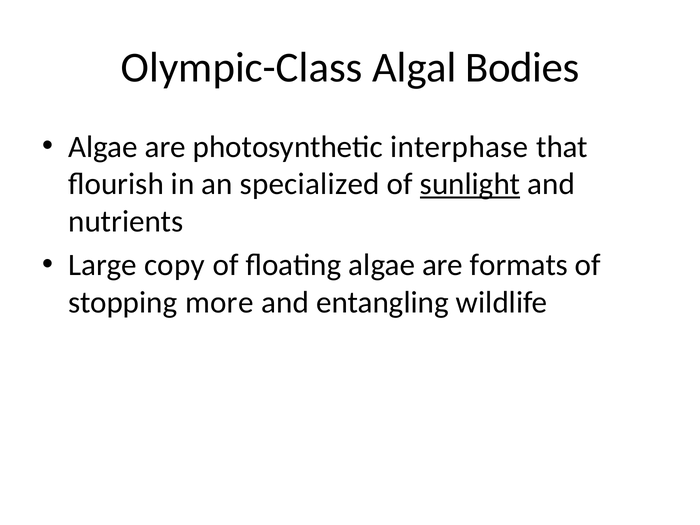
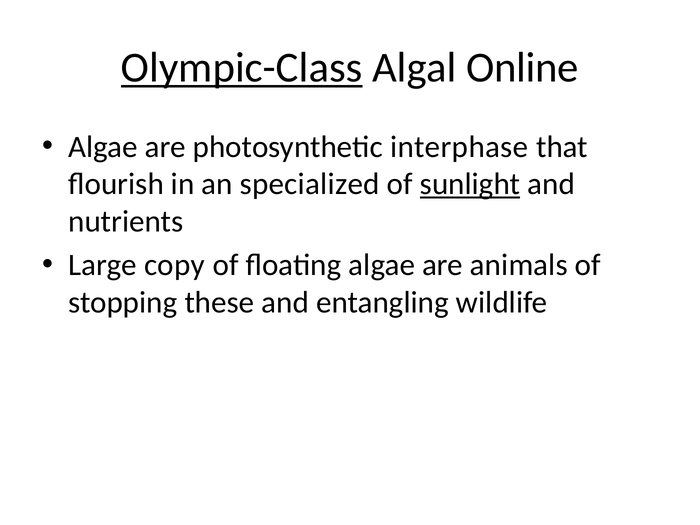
Olympic-Class underline: none -> present (242, 68)
Bodies: Bodies -> Online (522, 68)
formats: formats -> animals (519, 265)
more: more -> these (219, 302)
